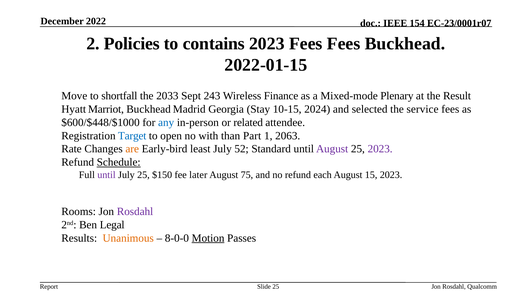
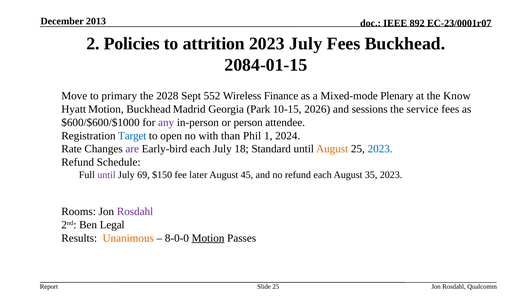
2022: 2022 -> 2013 (96, 21)
154: 154 -> 892 (417, 23)
contains: contains -> attrition (214, 44)
2023 Fees: Fees -> July (306, 44)
2022-01-15: 2022-01-15 -> 2084-01-15 (266, 65)
shortfall: shortfall -> primary (119, 96)
2033: 2033 -> 2028 (167, 96)
243: 243 -> 552 (212, 96)
Result: Result -> Know (457, 96)
Hyatt Marriot: Marriot -> Motion (106, 109)
Stay: Stay -> Park (258, 109)
2024: 2024 -> 2026 (317, 109)
selected: selected -> sessions (370, 109)
$600/$448/$1000: $600/$448/$1000 -> $600/$600/$1000 (101, 122)
any colour: blue -> purple (166, 122)
related: related -> person (248, 122)
Part: Part -> Phil (252, 136)
2063: 2063 -> 2024 (288, 136)
are colour: orange -> purple (132, 149)
Early-bird least: least -> each (200, 149)
52: 52 -> 18 (242, 149)
August colour: purple -> orange (332, 149)
2023 colour: purple -> blue (380, 149)
Schedule underline: present -> none (119, 162)
July 25: 25 -> 69 (143, 175)
75: 75 -> 45 (247, 175)
15: 15 -> 35 (371, 175)
